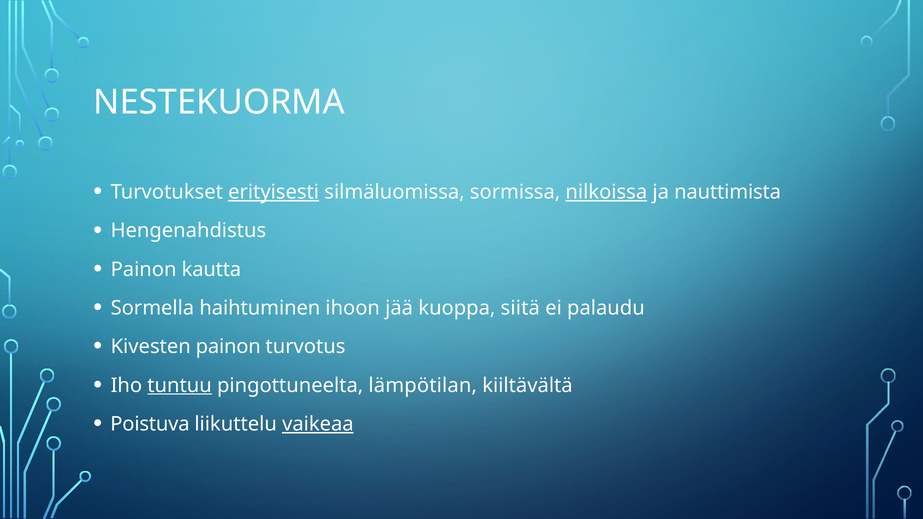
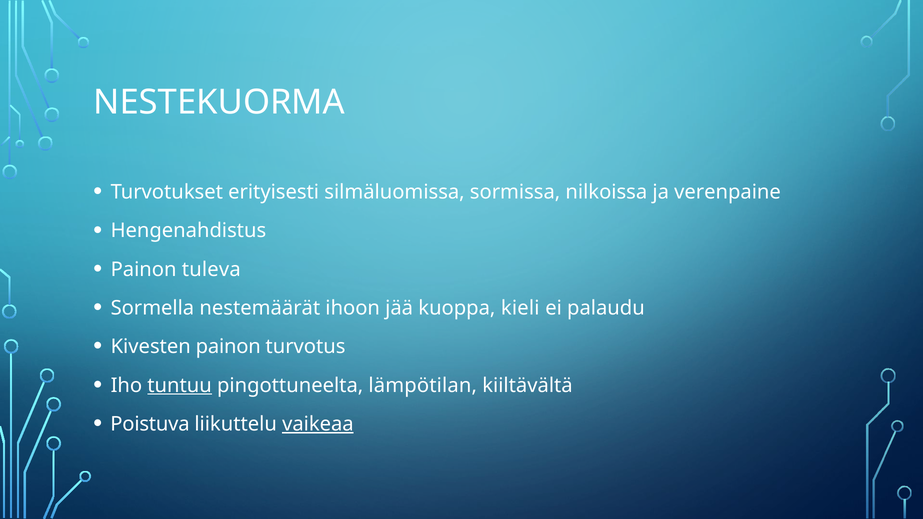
erityisesti underline: present -> none (274, 192)
nilkoissa underline: present -> none (606, 192)
nauttimista: nauttimista -> verenpaine (728, 192)
kautta: kautta -> tuleva (211, 269)
haihtuminen: haihtuminen -> nestemäärät (260, 308)
siitä: siitä -> kieli (520, 308)
